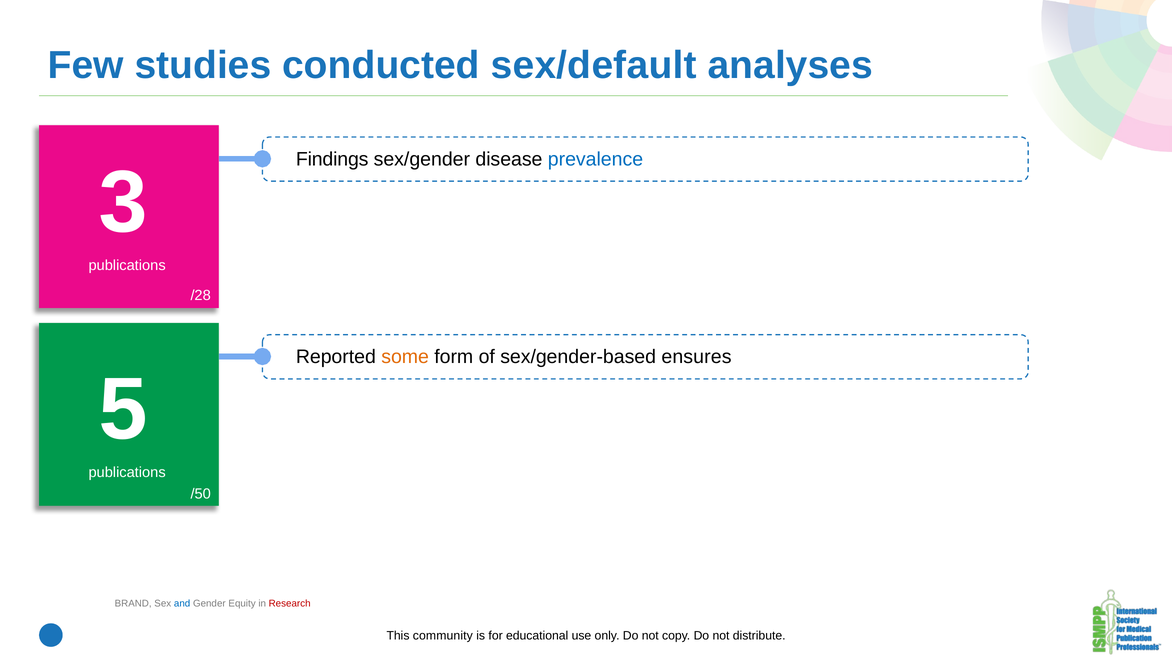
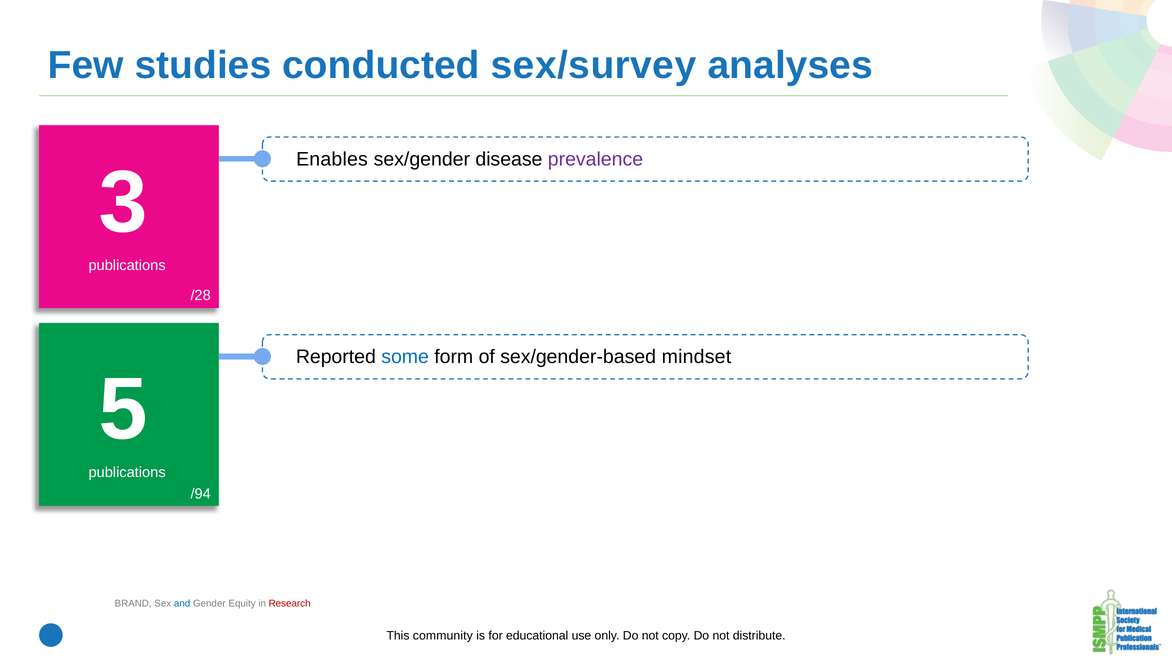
sex/default: sex/default -> sex/survey (594, 65)
Findings: Findings -> Enables (332, 159)
prevalence colour: blue -> purple (595, 159)
some colour: orange -> blue (405, 357)
ensures: ensures -> mindset (696, 357)
/50: /50 -> /94 (201, 494)
